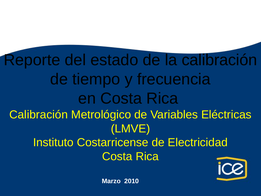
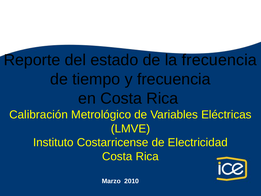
la calibración: calibración -> frecuencia (219, 60)
